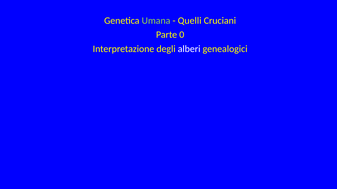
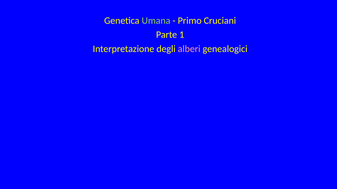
Quelli: Quelli -> Primo (190, 21)
0: 0 -> 1 (182, 35)
alberi colour: white -> pink (189, 49)
